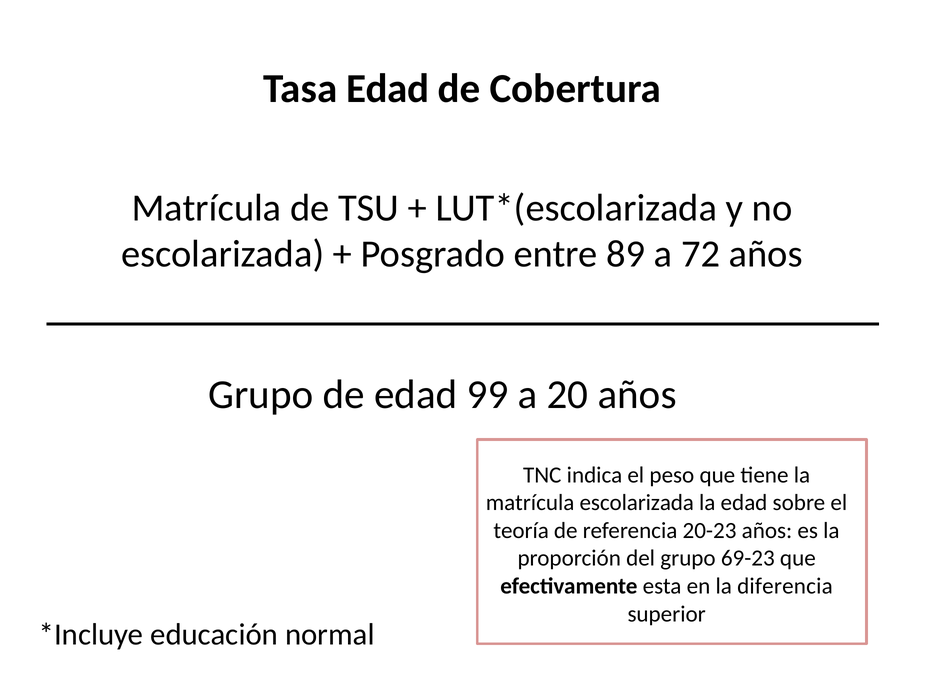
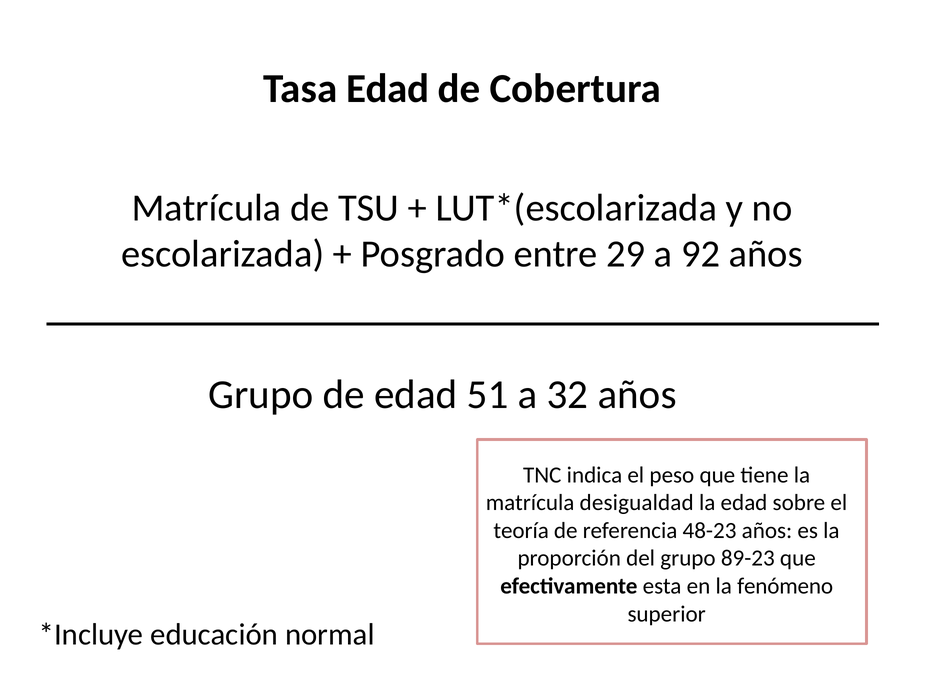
89: 89 -> 29 (626, 254)
72: 72 -> 92 (701, 254)
99: 99 -> 51 (488, 394)
20: 20 -> 32 (567, 394)
matrícula escolarizada: escolarizada -> desigualdad (637, 503)
20-23: 20-23 -> 48-23 (710, 530)
69-23: 69-23 -> 89-23 (748, 558)
diferencia: diferencia -> fenómeno (785, 586)
